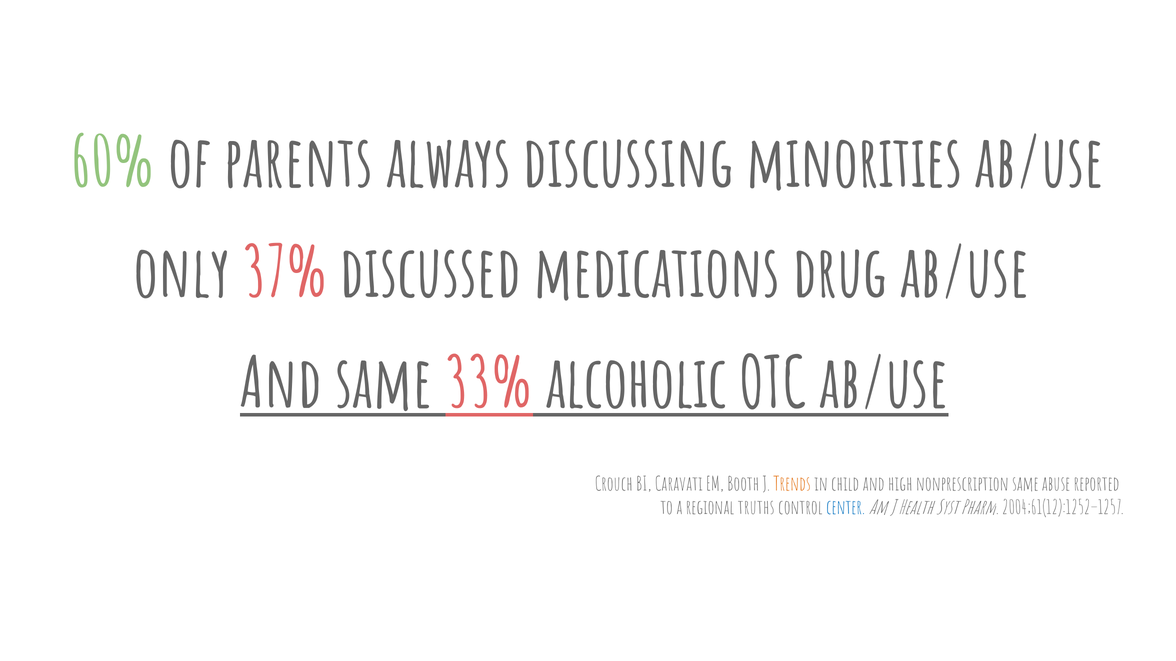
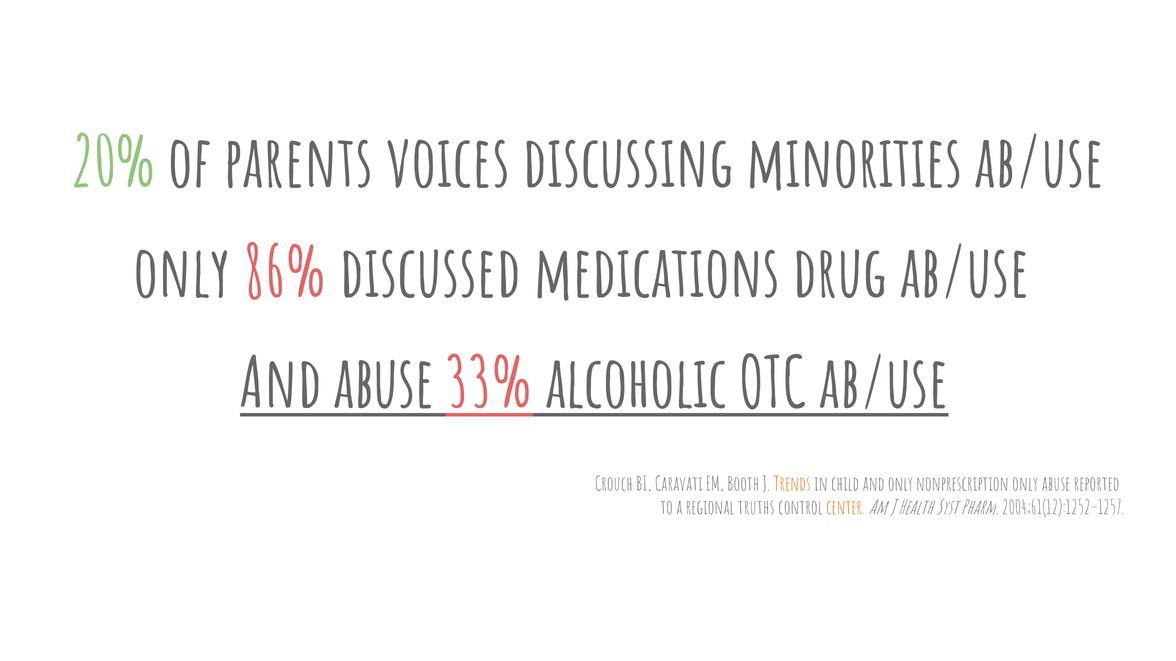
60%: 60% -> 20% (113, 164)
always: always -> voices (448, 164)
37%: 37% -> 86% (285, 275)
And same: same -> abuse (384, 385)
and high: high -> only (900, 485)
nonprescription same: same -> only (1025, 485)
center colour: blue -> orange (845, 508)
